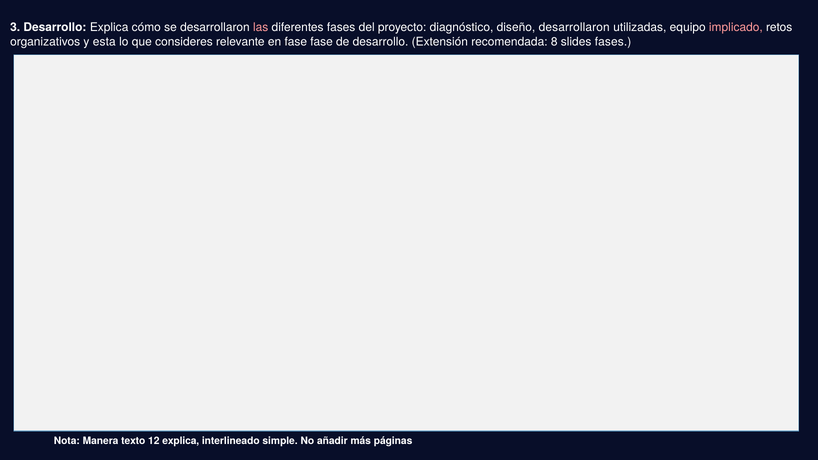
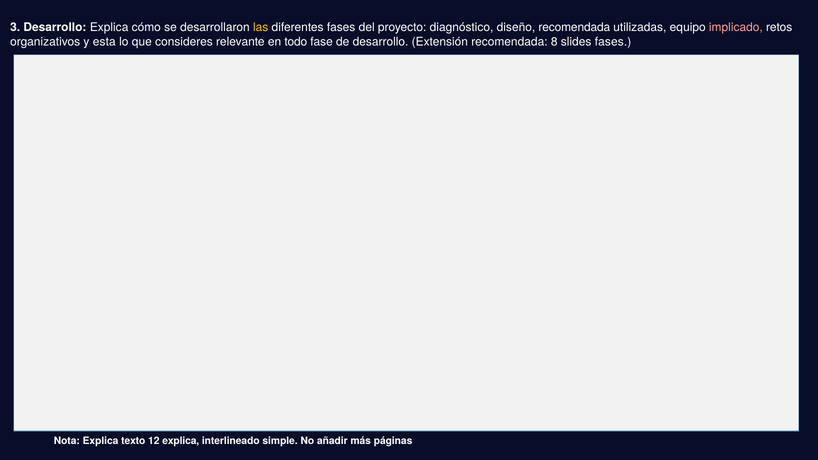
las colour: pink -> yellow (261, 27)
diseño desarrollaron: desarrollaron -> recomendada (574, 27)
en fase: fase -> todo (296, 42)
Nota Manera: Manera -> Explica (101, 441)
